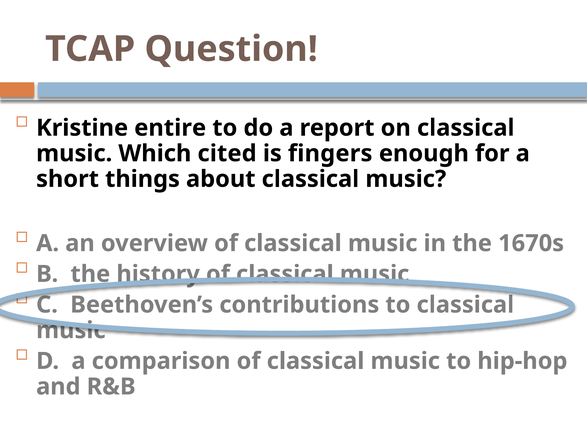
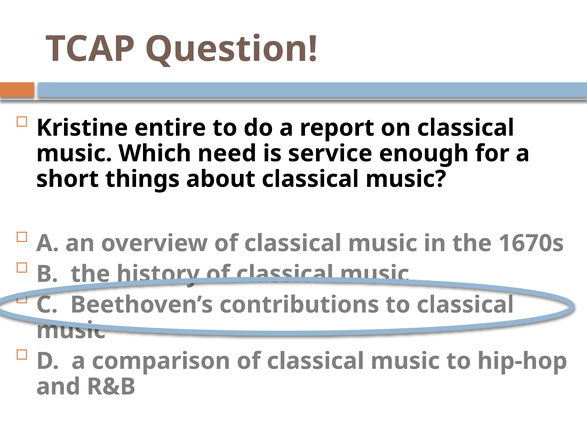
cited: cited -> need (227, 153)
fingers: fingers -> service (330, 153)
